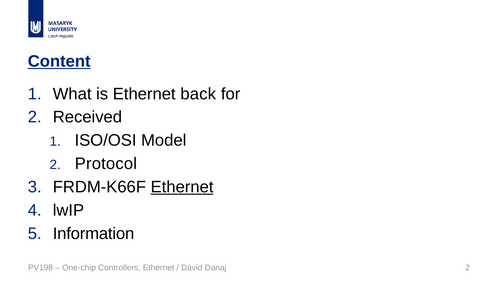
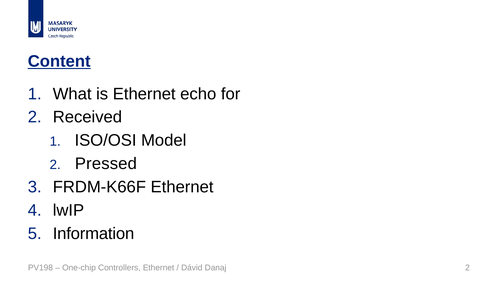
back: back -> echo (198, 94)
Protocol: Protocol -> Pressed (106, 164)
Ethernet underline: present -> none (182, 187)
